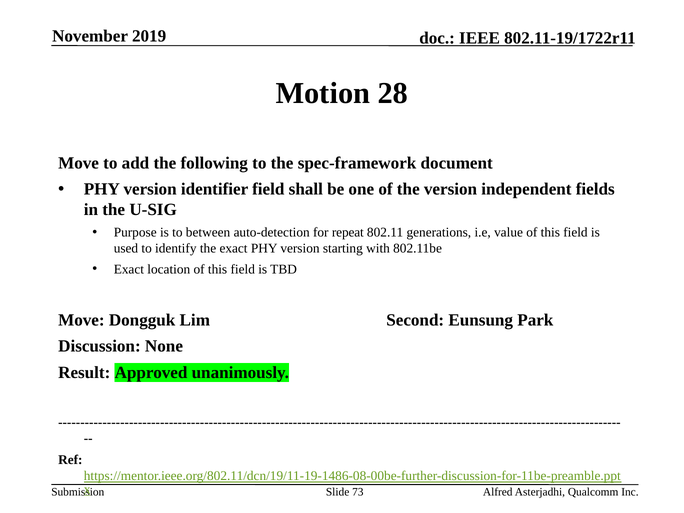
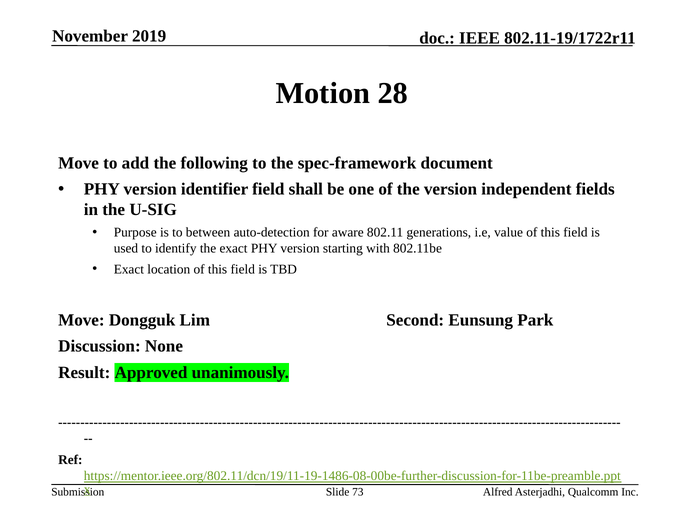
repeat: repeat -> aware (348, 233)
